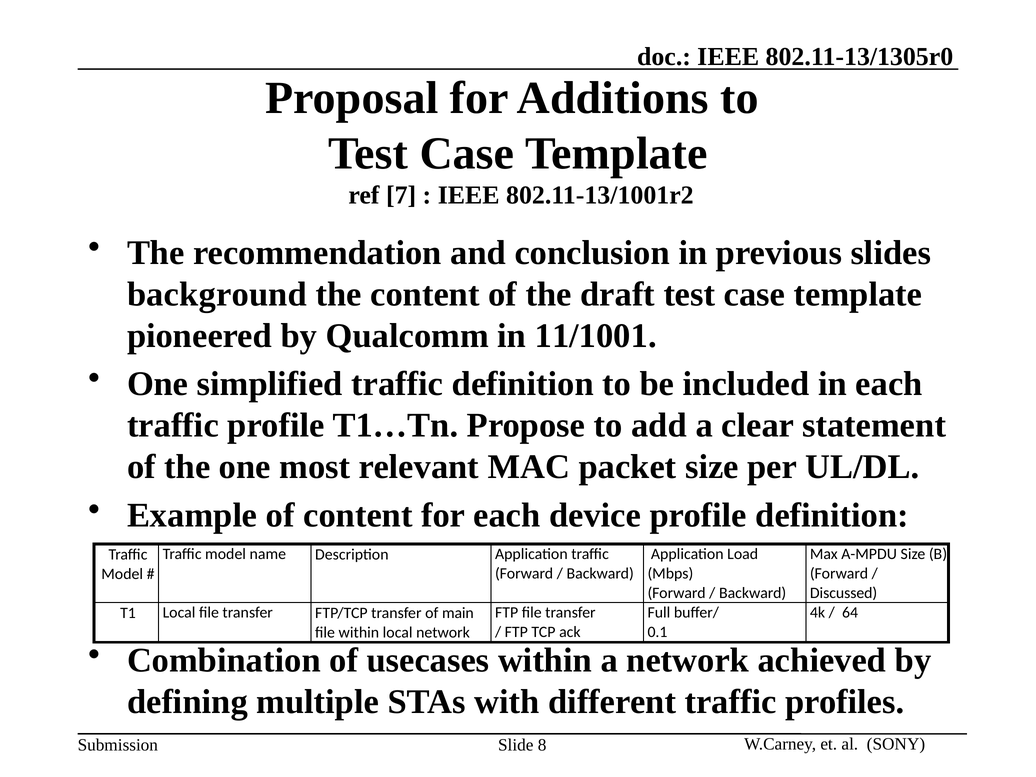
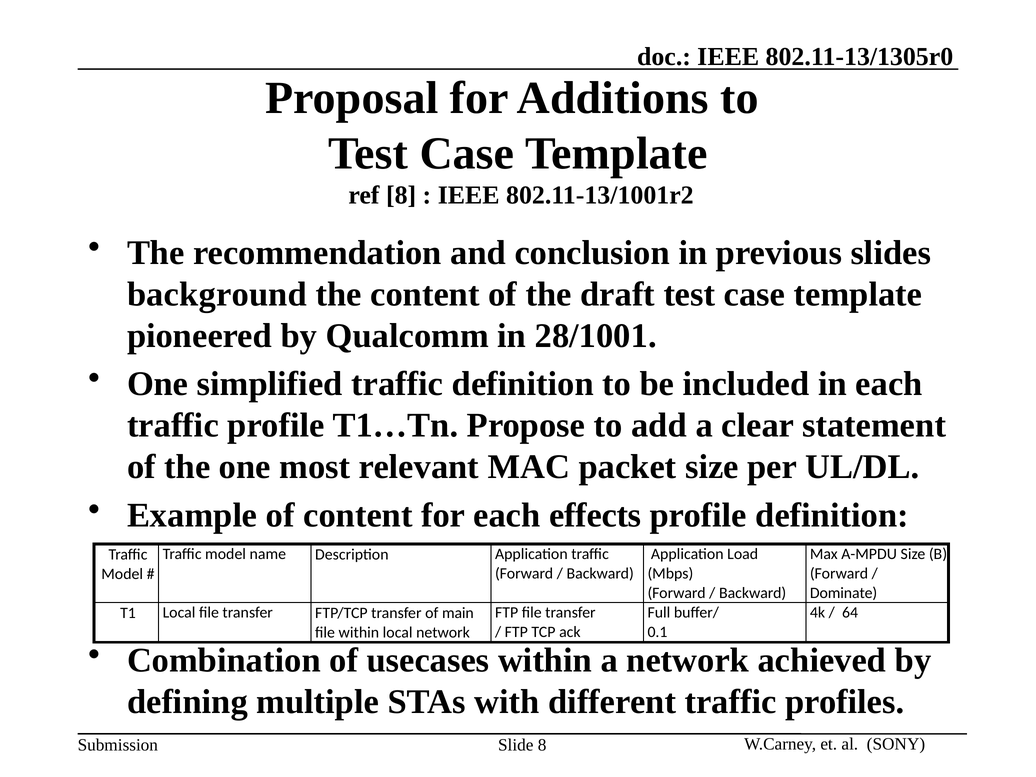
ref 7: 7 -> 8 (401, 195)
11/1001: 11/1001 -> 28/1001 (596, 336)
device: device -> effects (595, 515)
Discussed: Discussed -> Dominate (844, 593)
